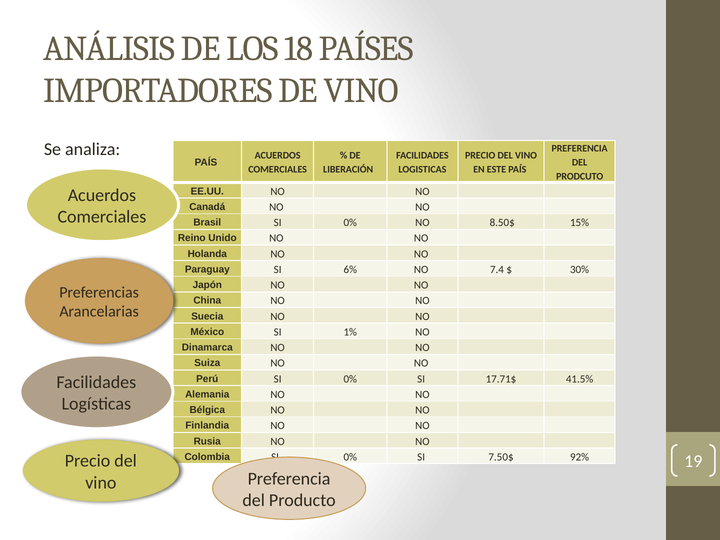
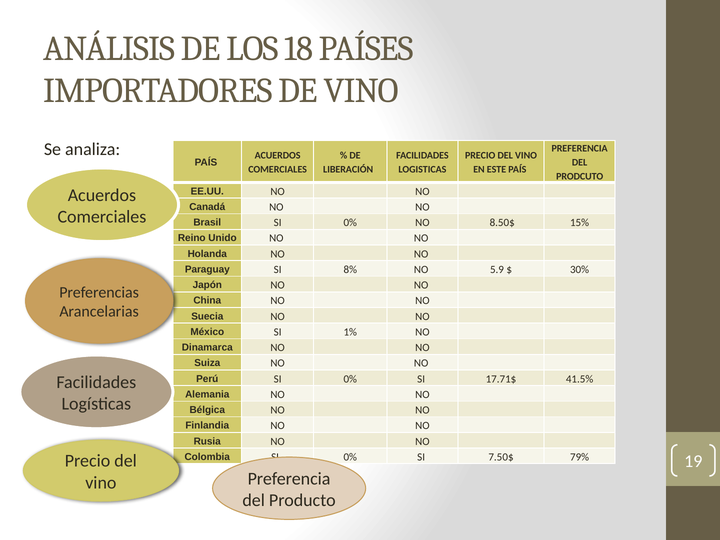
6%: 6% -> 8% (350, 270)
7.4: 7.4 -> 5.9 (497, 270)
92%: 92% -> 79% (580, 457)
